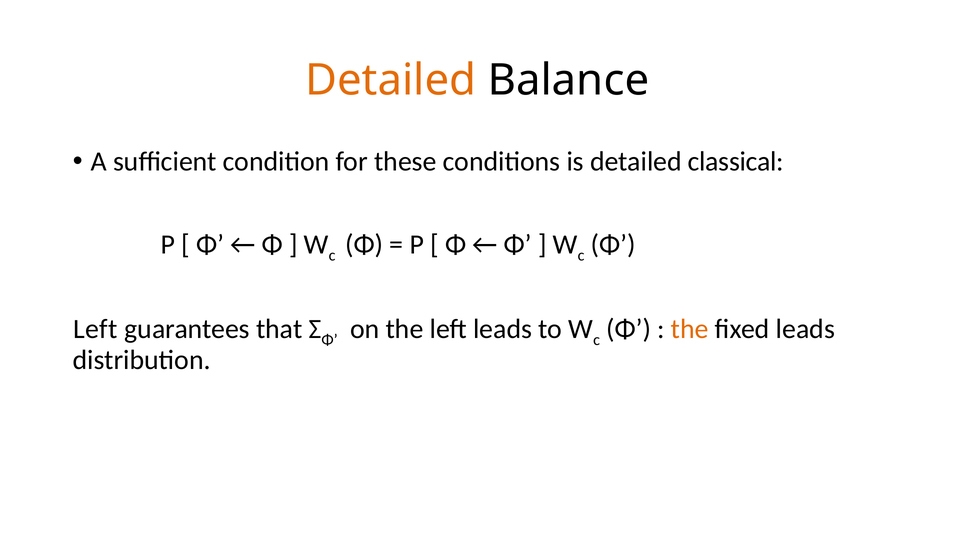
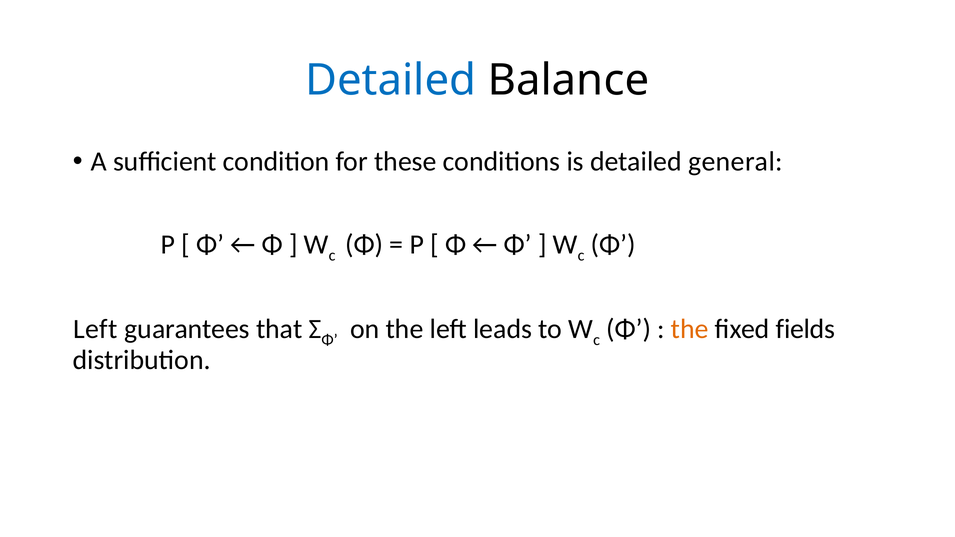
Detailed colour: orange -> blue (391, 80)
classical: classical -> general (736, 161)
fixed leads: leads -> fields (805, 329)
